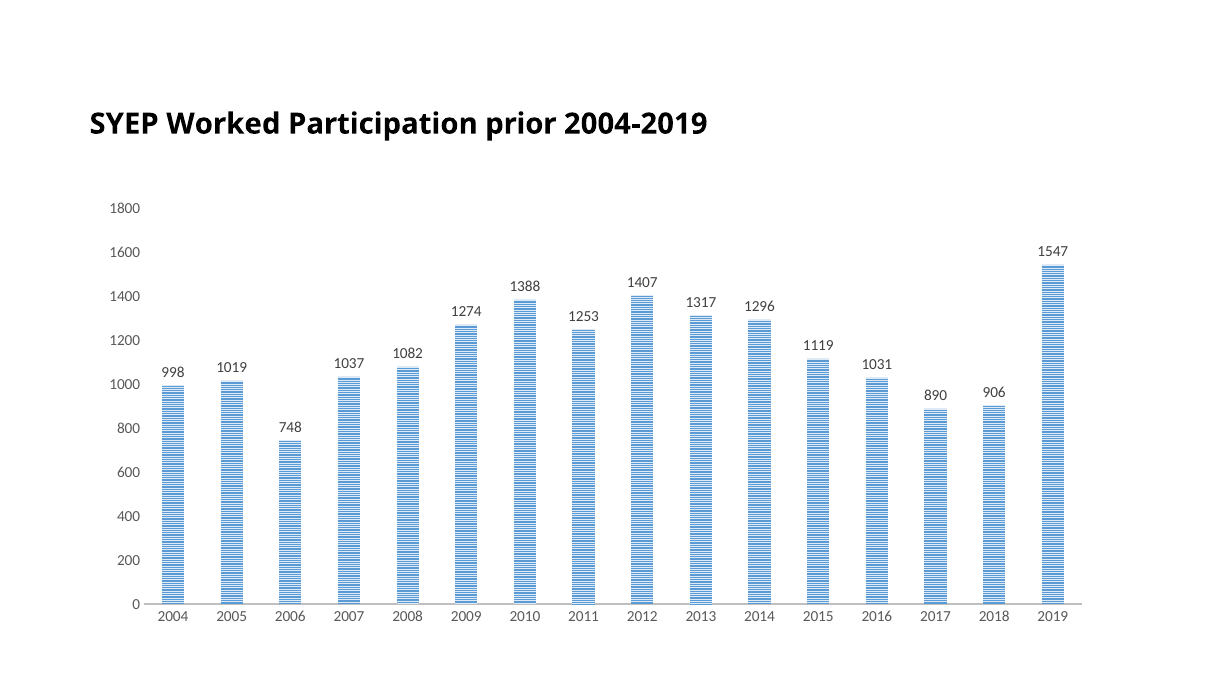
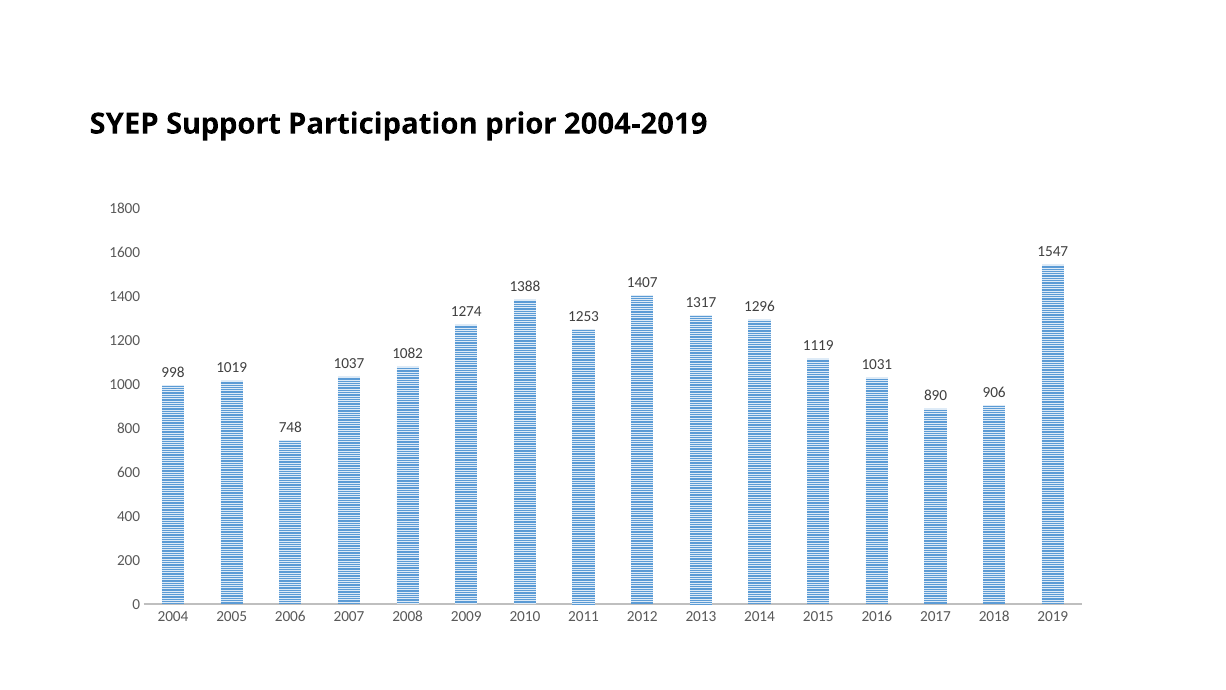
Worked: Worked -> Support (224, 124)
